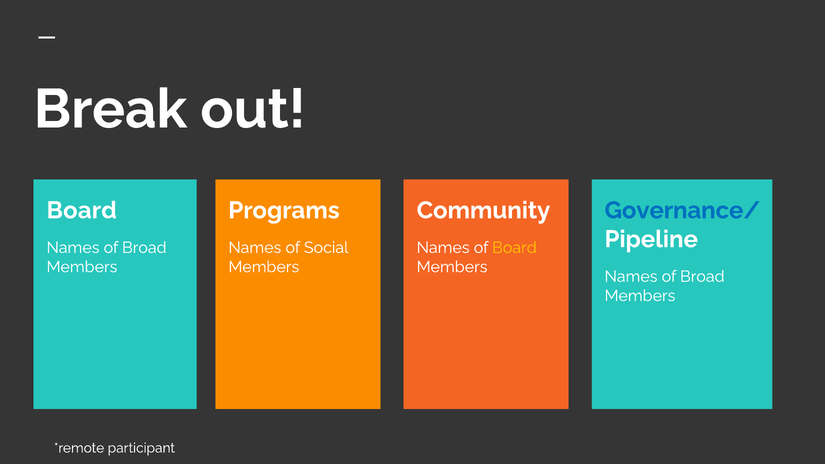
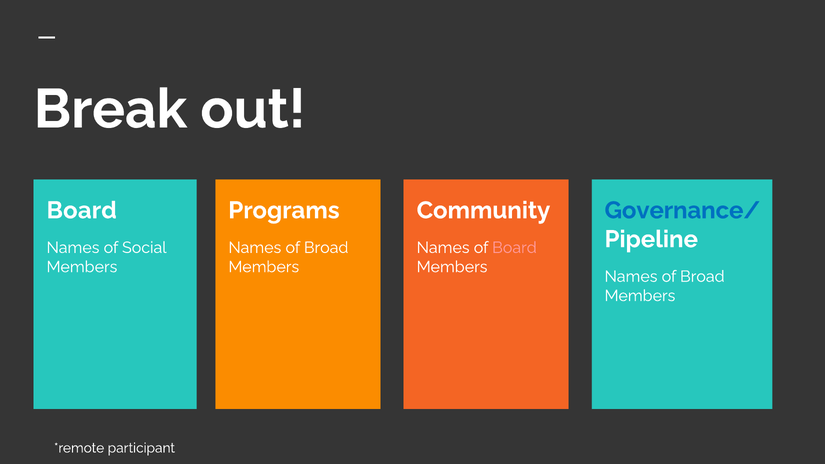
Broad: Broad -> Social (144, 248)
Social: Social -> Broad (326, 248)
Board colour: yellow -> pink (514, 248)
